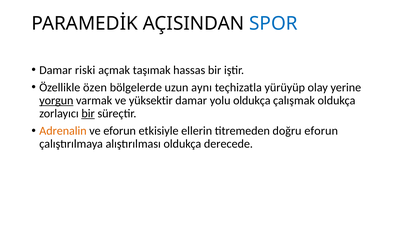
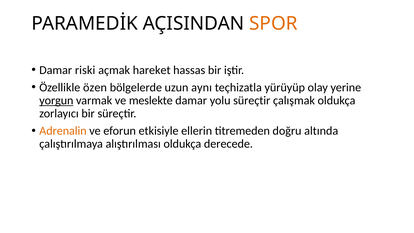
SPOR colour: blue -> orange (273, 23)
taşımak: taşımak -> hareket (152, 70)
yüksektir: yüksektir -> meslekte (151, 100)
yolu oldukça: oldukça -> süreçtir (252, 100)
bir underline: present -> none (88, 113)
doğru eforun: eforun -> altında (321, 131)
